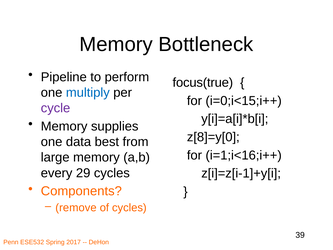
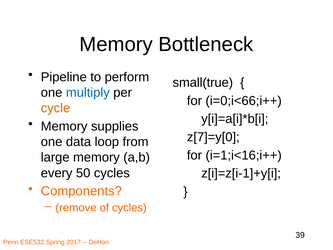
focus(true: focus(true -> small(true (203, 82)
i=0;i<15;i++: i=0;i<15;i++ -> i=0;i<66;i++ (244, 101)
cycle colour: purple -> orange (56, 108)
z[8]=y[0: z[8]=y[0 -> z[7]=y[0 (213, 137)
best: best -> loop (107, 142)
29: 29 -> 50 (83, 173)
